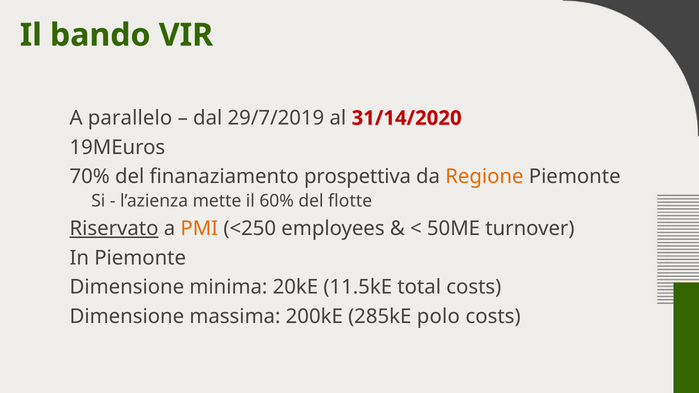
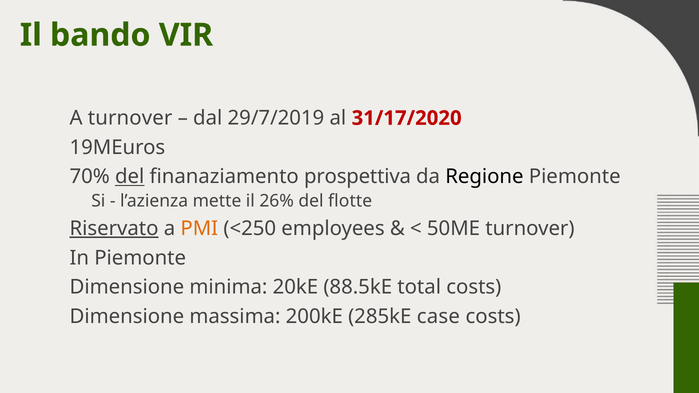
A parallelo: parallelo -> turnover (130, 118)
31/14/2020: 31/14/2020 -> 31/17/2020 (407, 118)
del underline: none -> present (130, 177)
Regione colour: orange -> black (484, 177)
60%: 60% -> 26% (277, 201)
11.5kE: 11.5kE -> 88.5kE (358, 287)
polo: polo -> case (438, 317)
